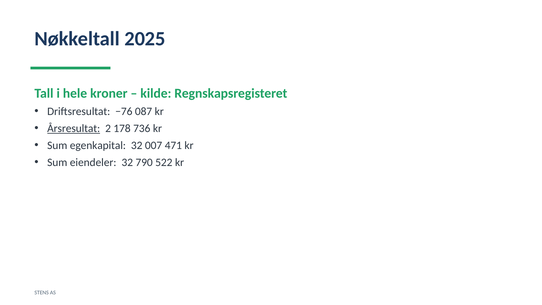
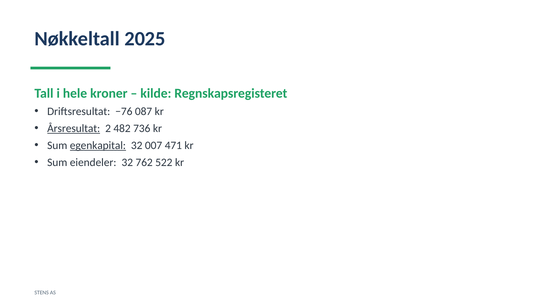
178: 178 -> 482 (122, 128)
egenkapital underline: none -> present (98, 145)
790: 790 -> 762 (144, 162)
